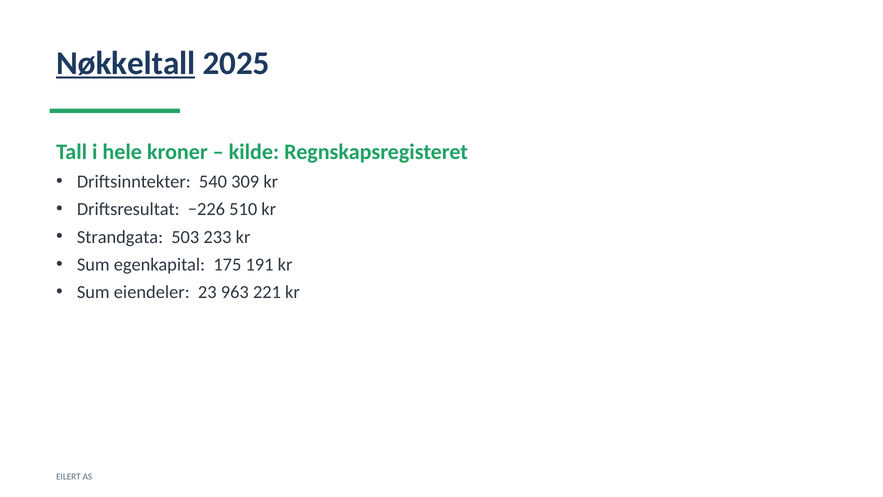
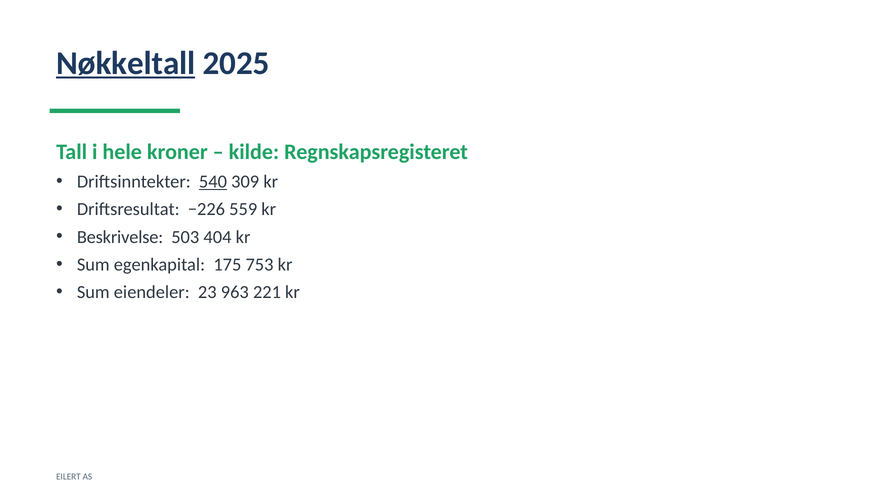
540 underline: none -> present (213, 182)
510: 510 -> 559 (243, 209)
Strandgata: Strandgata -> Beskrivelse (120, 237)
233: 233 -> 404 (217, 237)
191: 191 -> 753 (260, 264)
